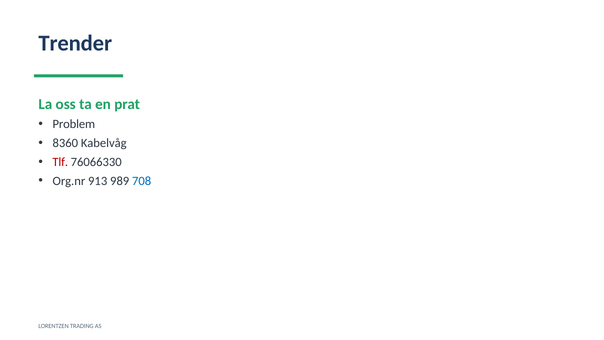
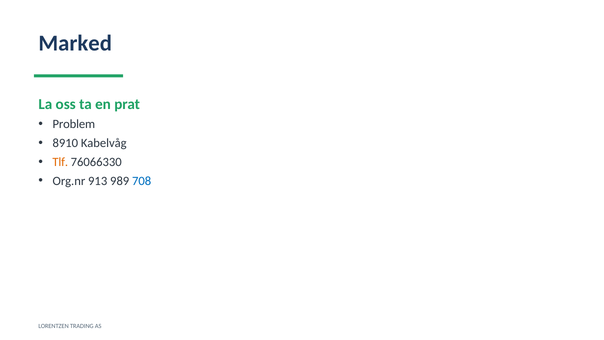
Trender: Trender -> Marked (75, 43)
8360: 8360 -> 8910 (65, 143)
Tlf colour: red -> orange (60, 162)
